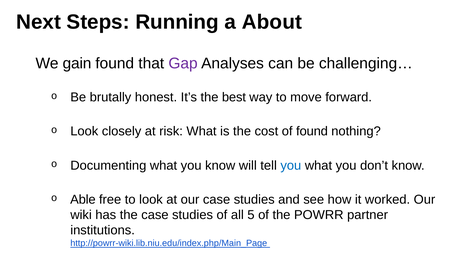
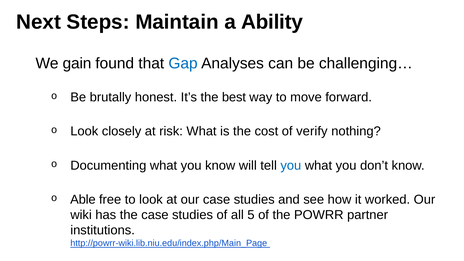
Running: Running -> Maintain (177, 22)
About: About -> Ability (272, 22)
Gap colour: purple -> blue (183, 64)
of found: found -> verify (312, 131)
